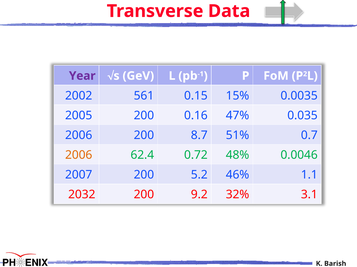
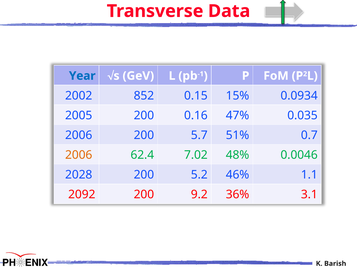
Year colour: purple -> blue (82, 76)
561: 561 -> 852 (144, 96)
0.0035: 0.0035 -> 0.0934 (299, 96)
8.7: 8.7 -> 5.7 (199, 136)
0.72: 0.72 -> 7.02 (196, 155)
2007: 2007 -> 2028 (79, 175)
2032: 2032 -> 2092 (82, 195)
32%: 32% -> 36% (238, 195)
